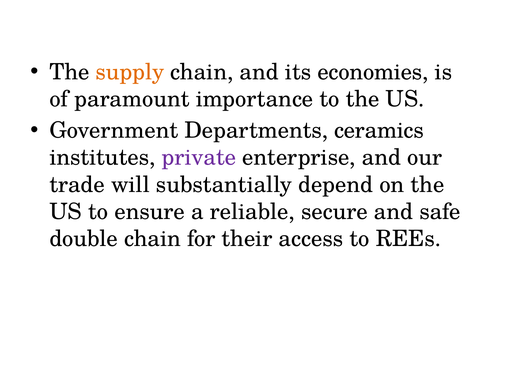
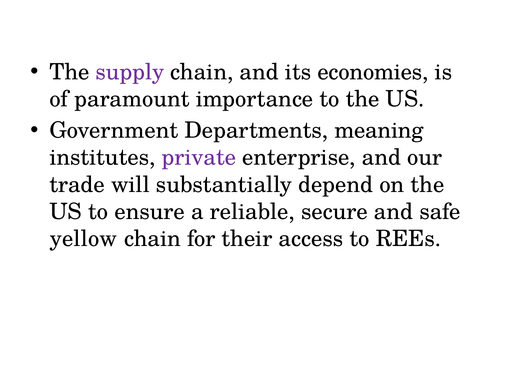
supply colour: orange -> purple (130, 72)
ceramics: ceramics -> meaning (379, 130)
double: double -> yellow (83, 238)
